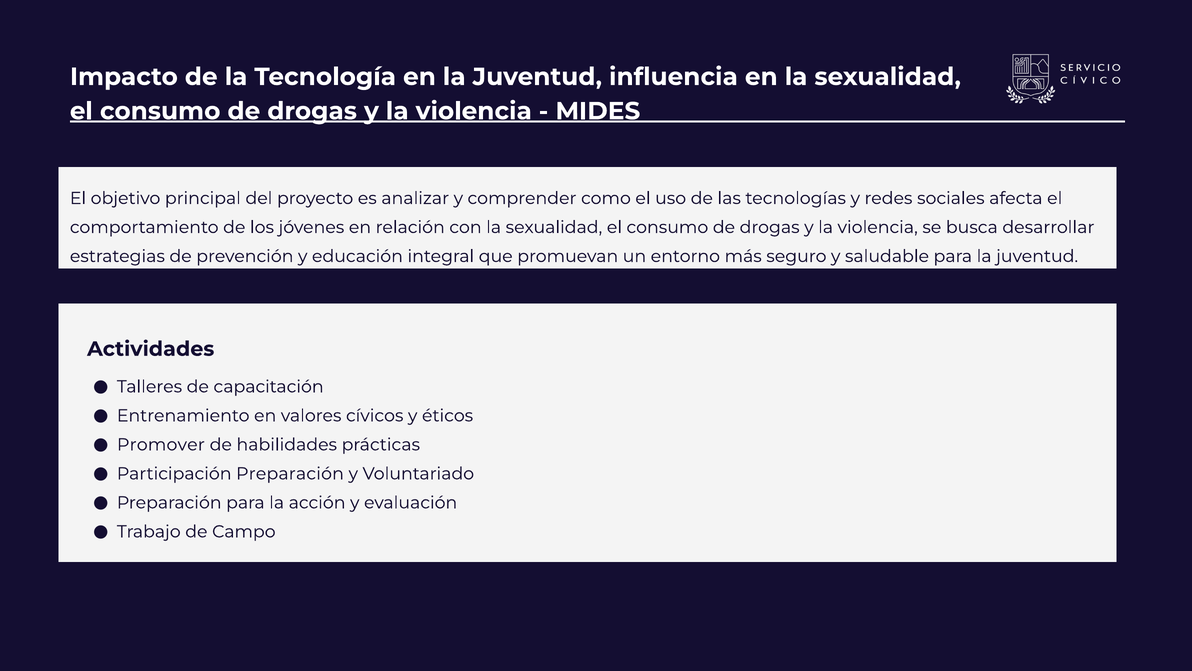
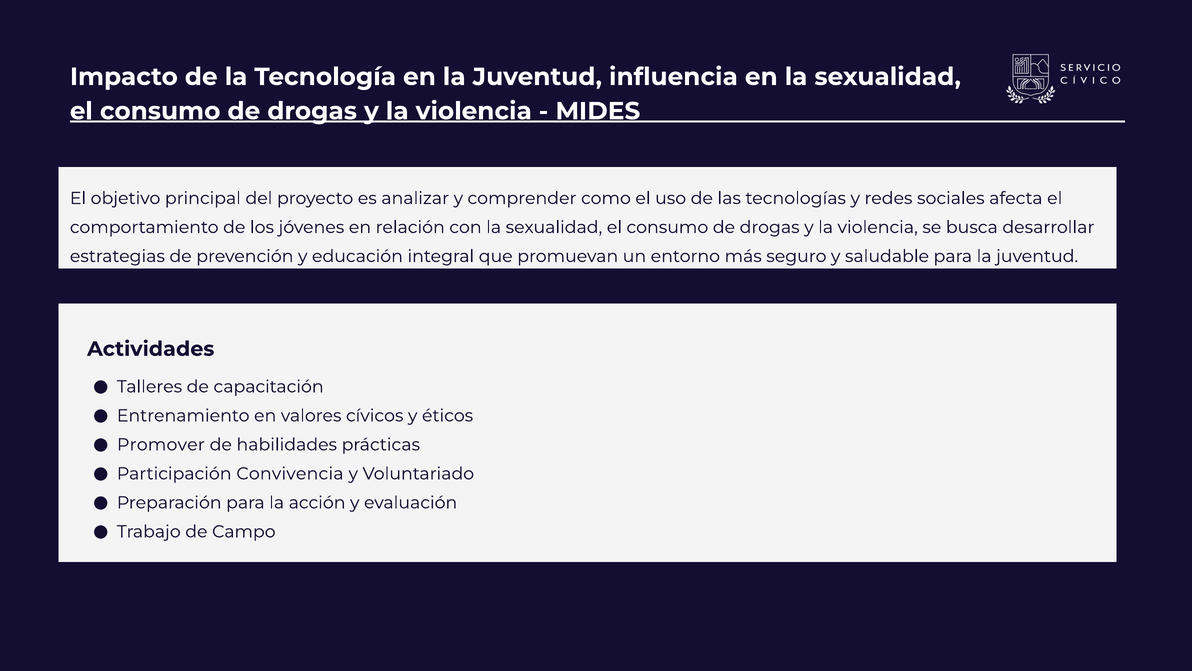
Participación Preparación: Preparación -> Convivencia (290, 473)
